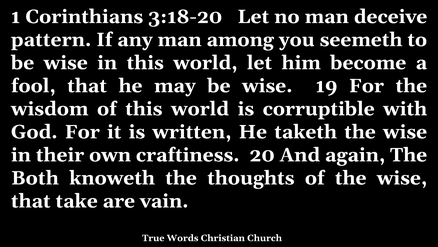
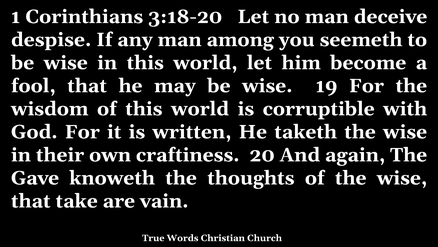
pattern: pattern -> despise (51, 40)
Both: Both -> Gave (35, 178)
